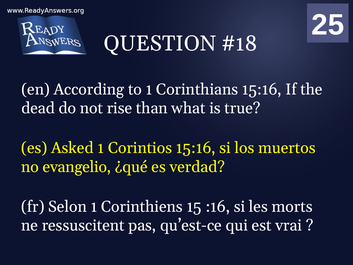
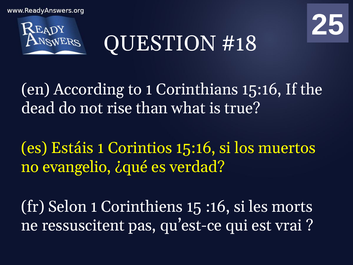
Asked: Asked -> Estáis (72, 148)
